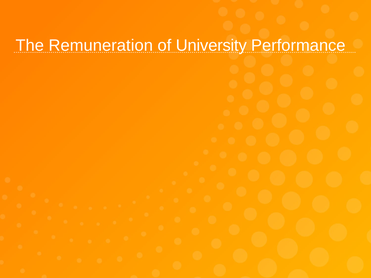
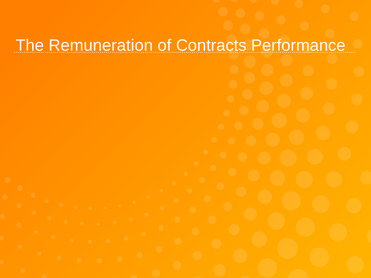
University: University -> Contracts (211, 45)
